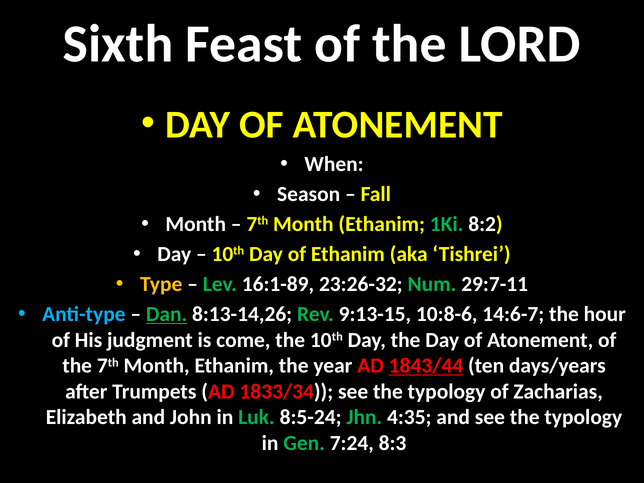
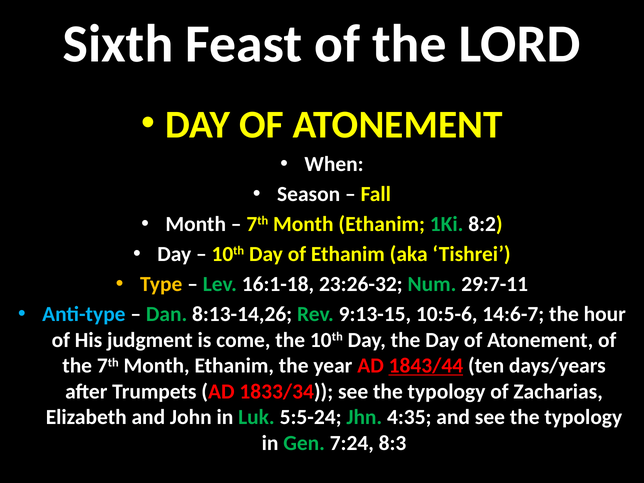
16:1-89: 16:1-89 -> 16:1-18 (278, 284)
Dan underline: present -> none (167, 314)
10:8-6: 10:8-6 -> 10:5-6 (447, 314)
8:5-24: 8:5-24 -> 5:5-24 (311, 417)
